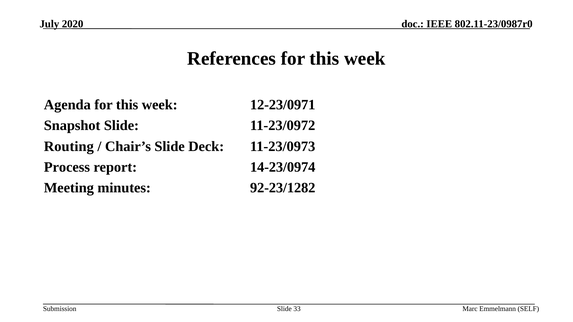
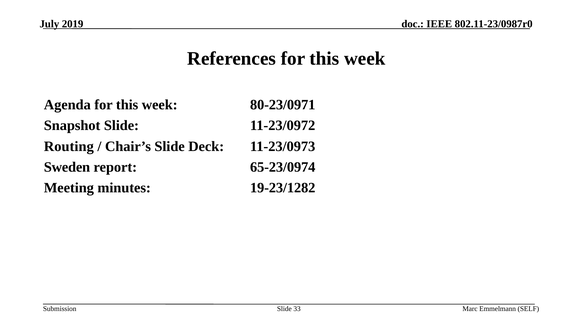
2020: 2020 -> 2019 (73, 24)
12-23/0971: 12-23/0971 -> 80-23/0971 (283, 105)
Process: Process -> Sweden (67, 167)
14-23/0974: 14-23/0974 -> 65-23/0974 (283, 167)
92-23/1282: 92-23/1282 -> 19-23/1282 (283, 188)
